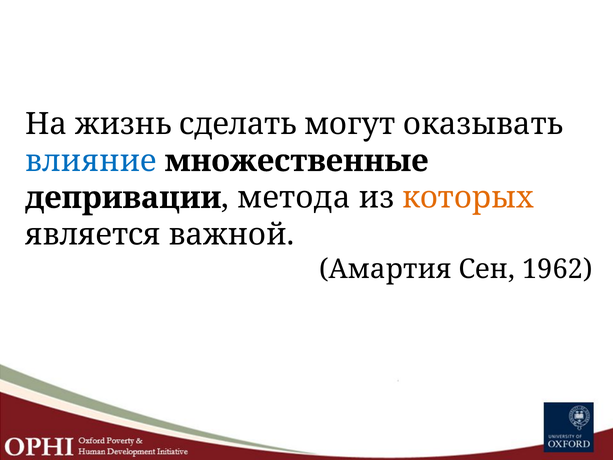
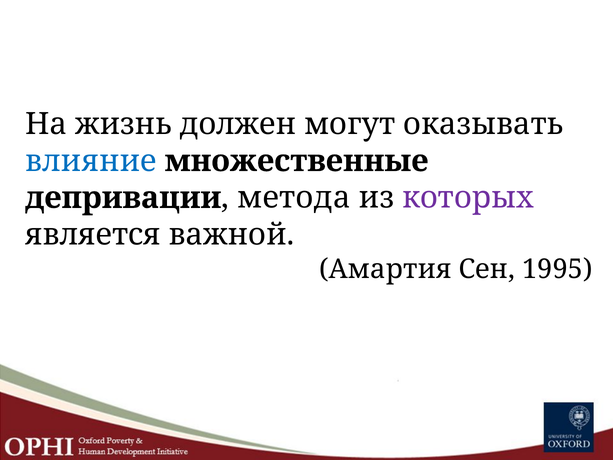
сделать: сделать -> должен (238, 124)
которых colour: orange -> purple (468, 198)
1962: 1962 -> 1995 (557, 269)
